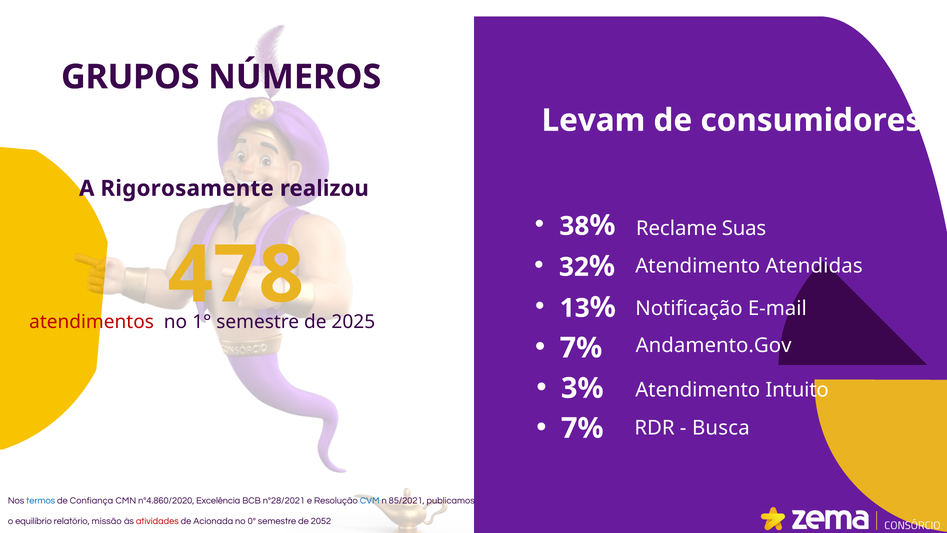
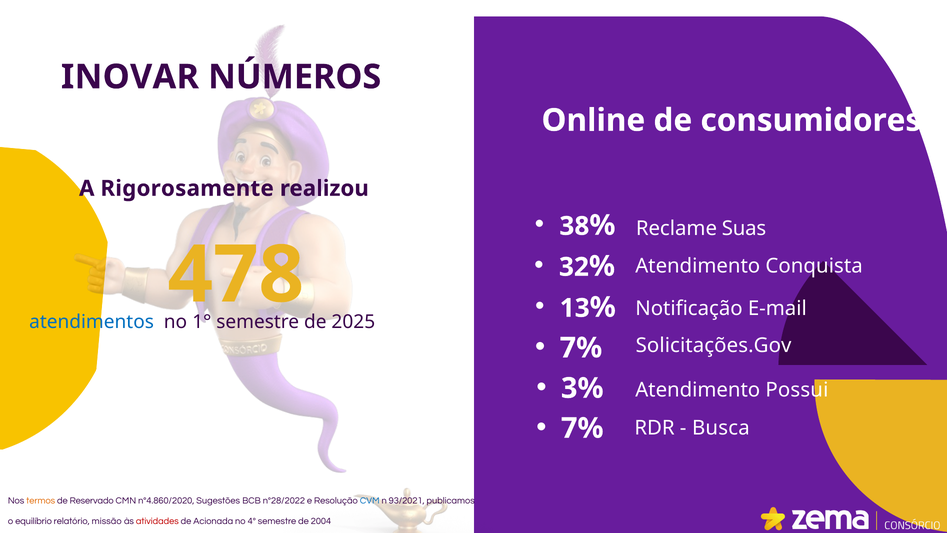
GRUPOS: GRUPOS -> INOVAR (130, 77)
Levam: Levam -> Online (593, 120)
Atendidas: Atendidas -> Conquista (814, 266)
atendimentos colour: red -> blue (92, 322)
Andamento.Gov: Andamento.Gov -> Solicitações.Gov (714, 345)
Intuito: Intuito -> Possui (797, 390)
termos colour: blue -> orange (41, 501)
Confiança: Confiança -> Reservado (92, 501)
Excelência: Excelência -> Sugestões (218, 501)
n°28/2021: n°28/2021 -> n°28/2022 (284, 501)
85/2021: 85/2021 -> 93/2021 (407, 501)
0°: 0° -> 4° (252, 521)
2052: 2052 -> 2004 (321, 521)
